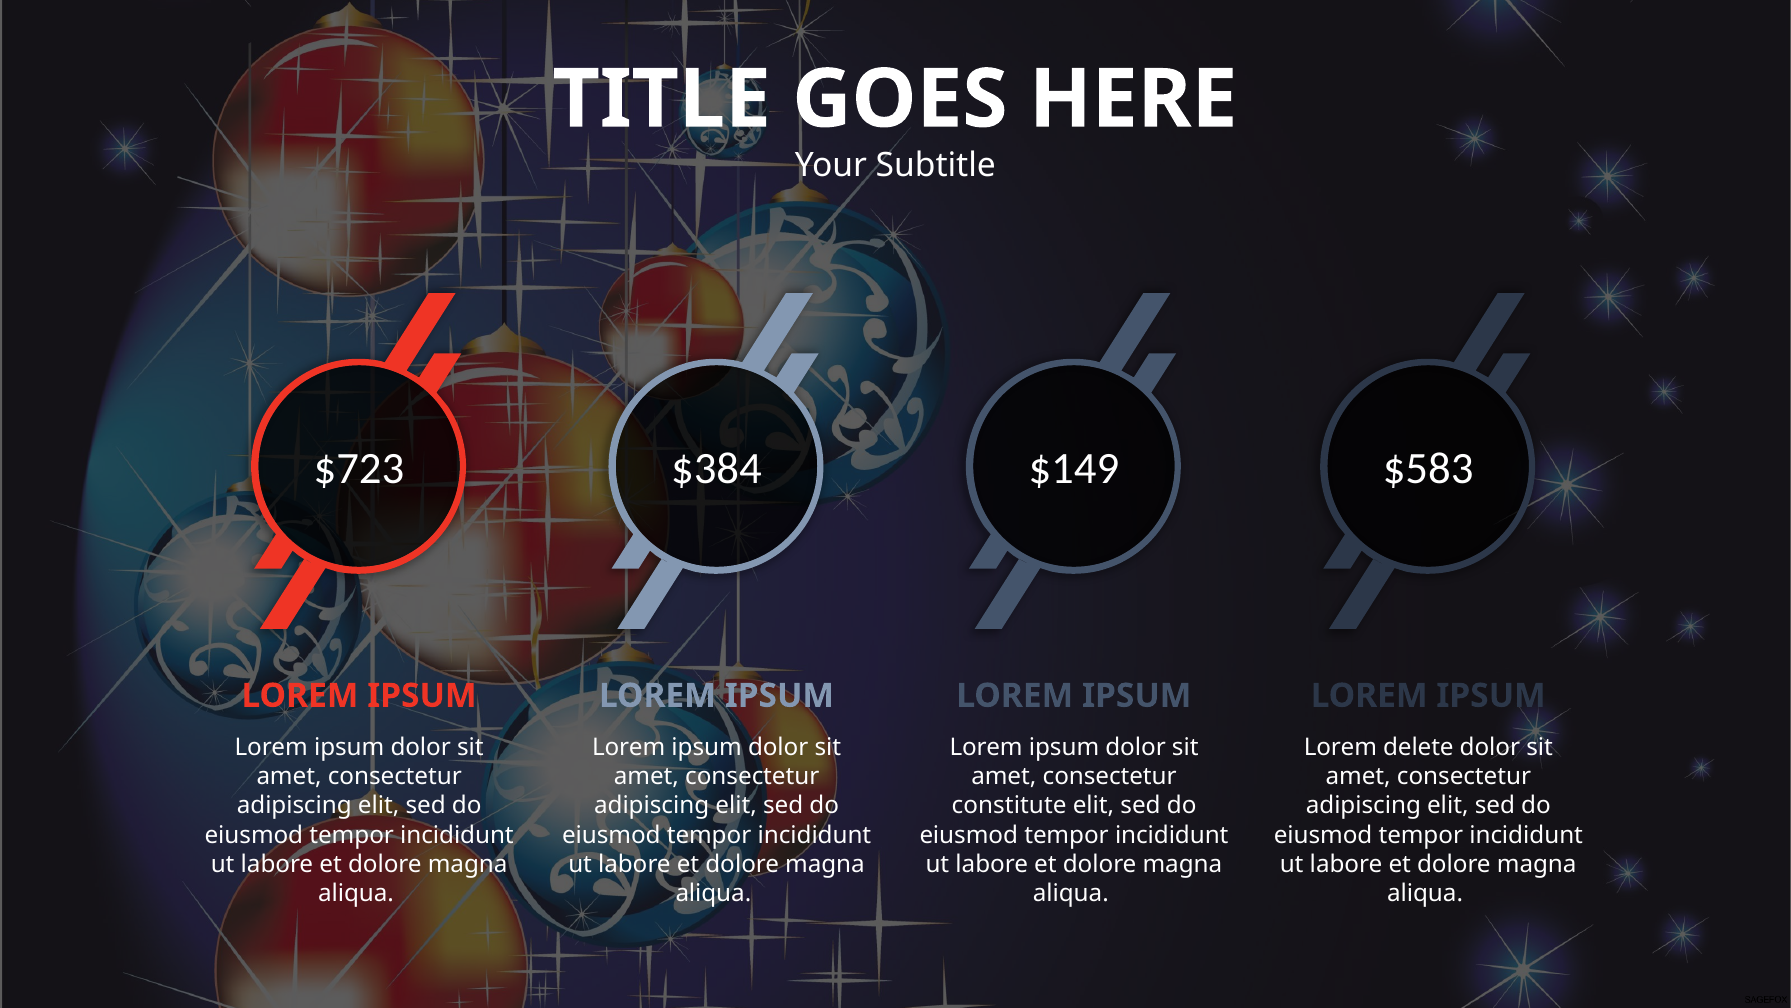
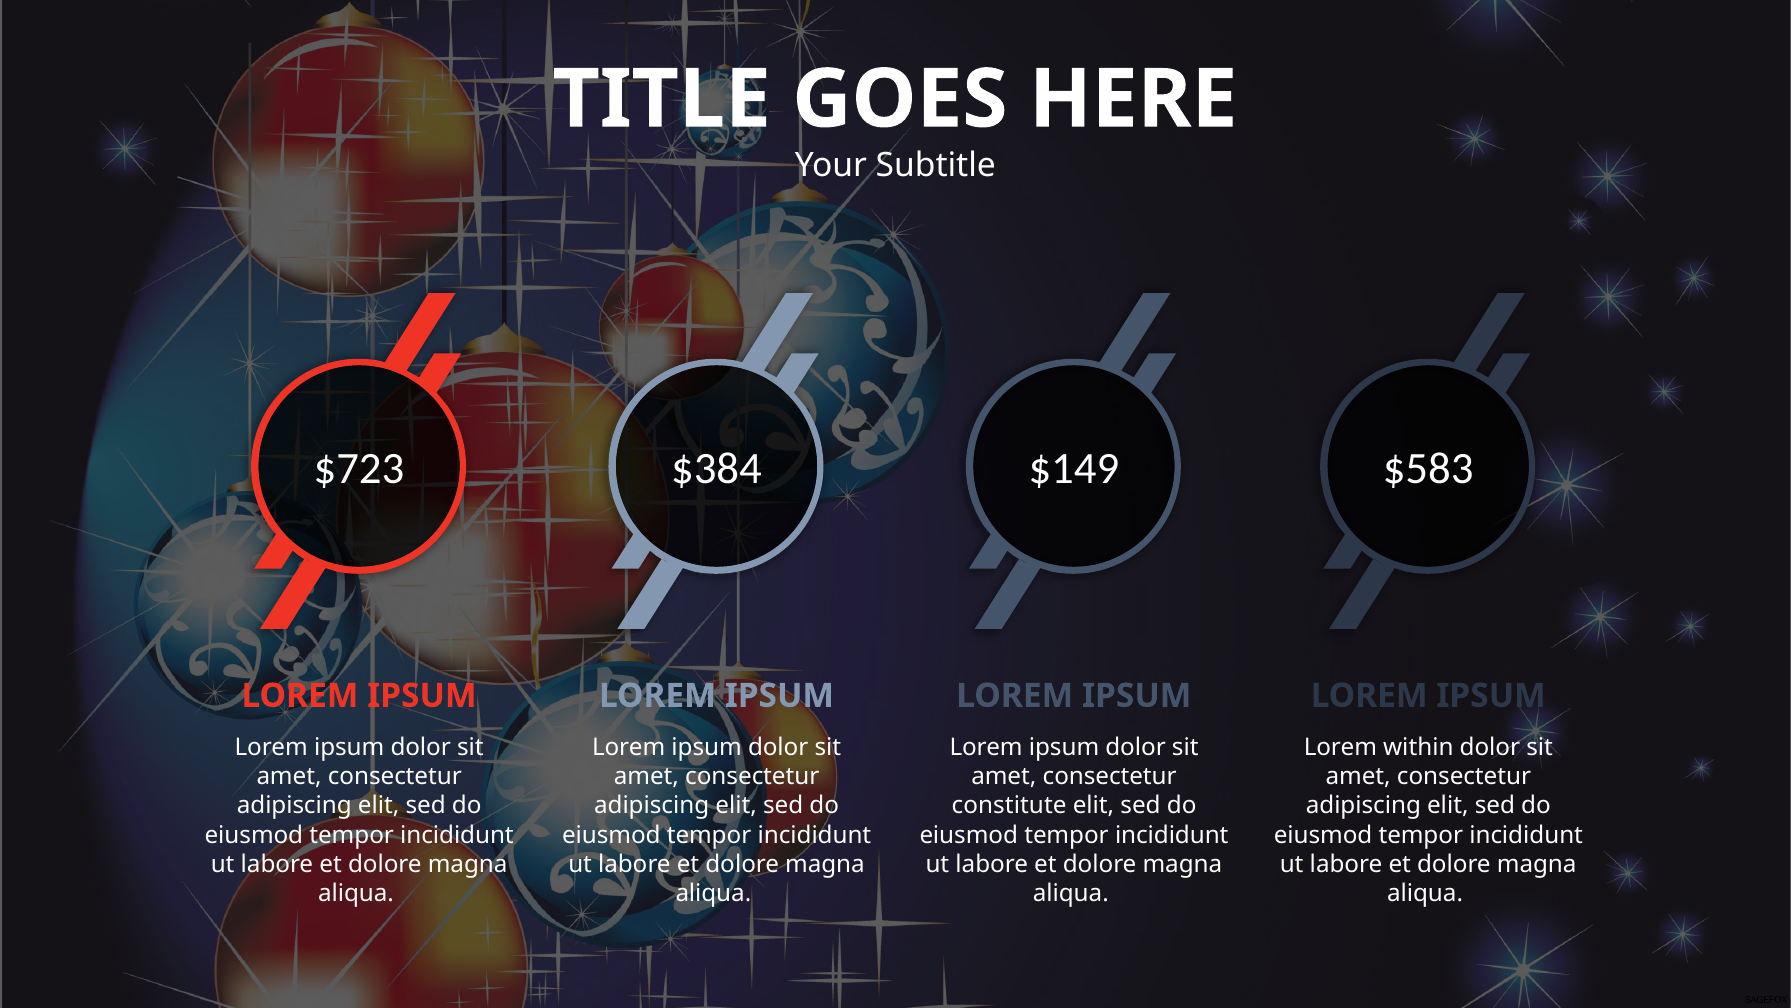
delete: delete -> within (1418, 747)
